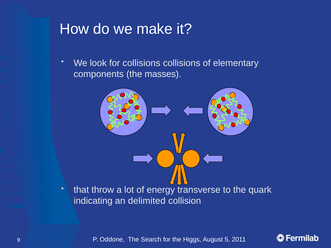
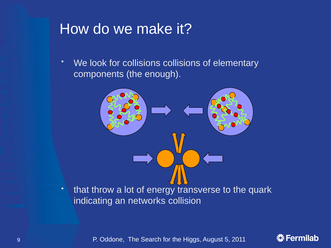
masses: masses -> enough (163, 74)
delimited: delimited -> networks (147, 201)
